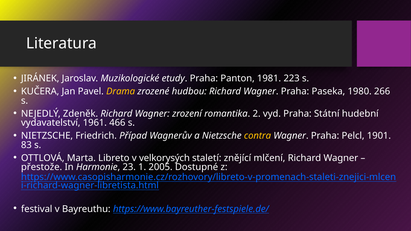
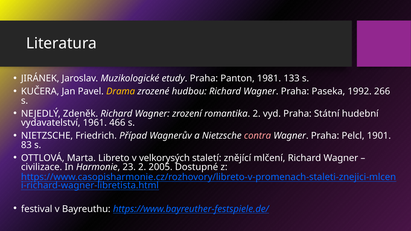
223: 223 -> 133 (292, 79)
1980: 1980 -> 1992 (360, 92)
contra colour: yellow -> pink (258, 136)
přestože: přestože -> civilizace (42, 167)
23 1: 1 -> 2 (142, 167)
